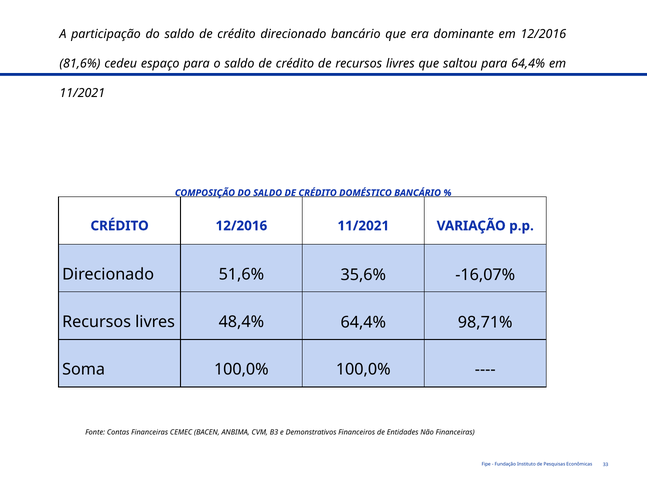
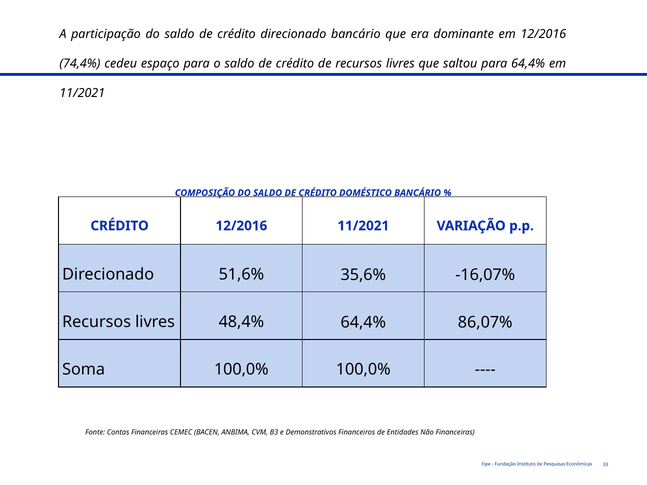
81,6%: 81,6% -> 74,4% (80, 64)
98,71%: 98,71% -> 86,07% (485, 323)
